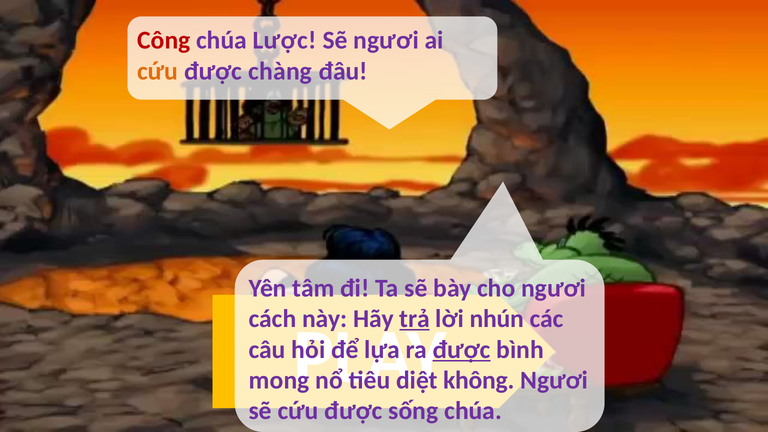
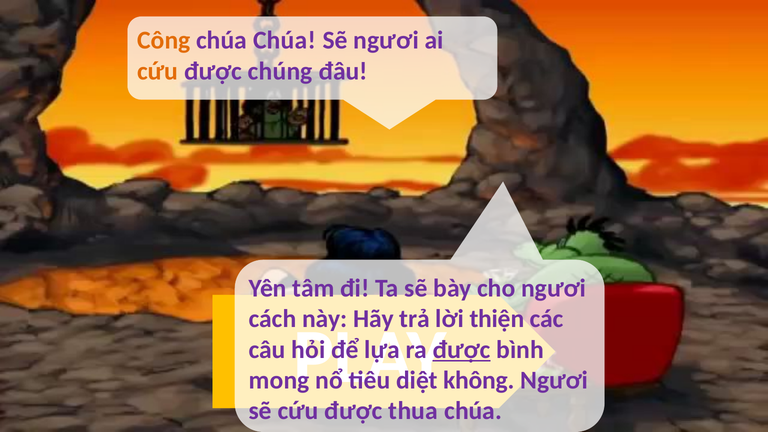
Công colour: red -> orange (164, 41)
chúa Lược: Lược -> Chúa (285, 41)
chàng: chàng -> chúng (280, 71)
trả underline: present -> none (415, 319)
nhún: nhún -> thiện (497, 319)
sống: sống -> thua (413, 411)
